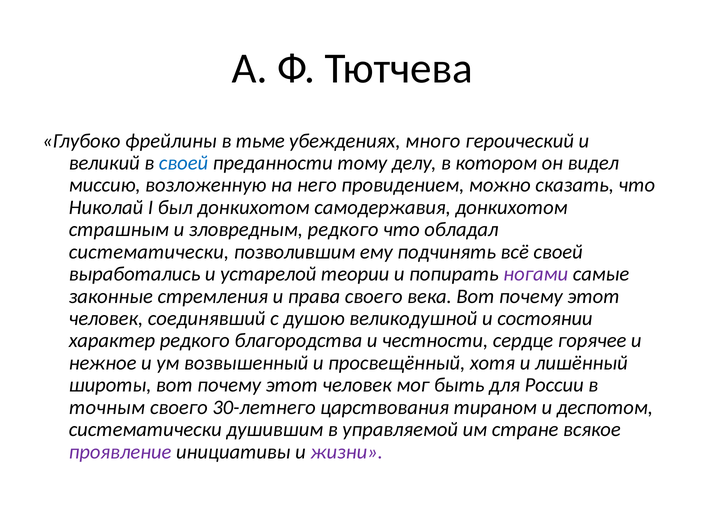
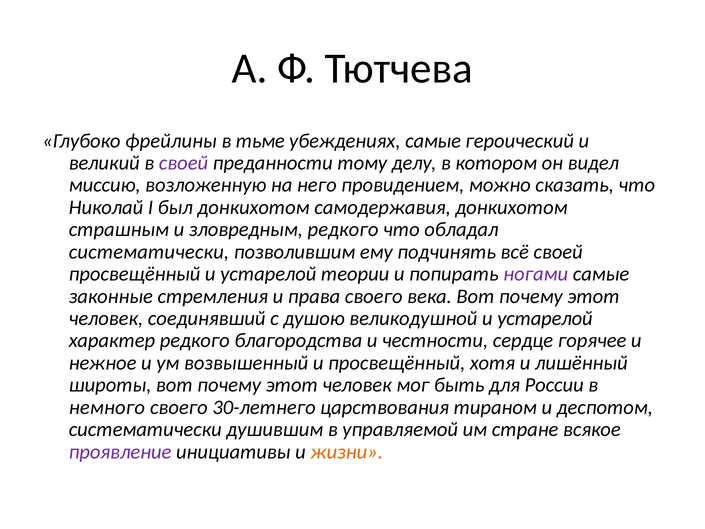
убеждениях много: много -> самые (433, 141)
своей colour: blue -> purple (183, 163)
выработались: выработались -> просвещённый (135, 274)
великодушной и состоянии: состоянии -> устарелой (545, 318)
точным: точным -> немного (107, 407)
жизни colour: purple -> orange (347, 452)
